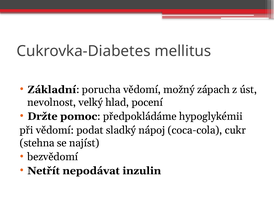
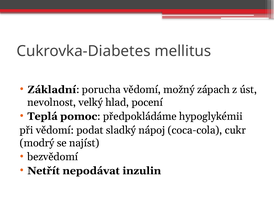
Držte: Držte -> Teplá (42, 117)
stehna: stehna -> modrý (37, 143)
